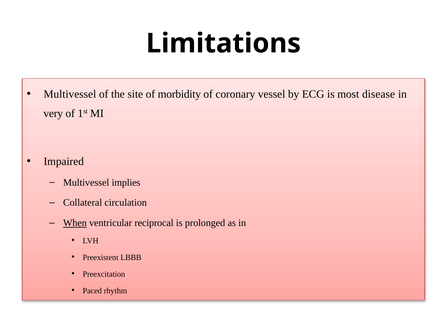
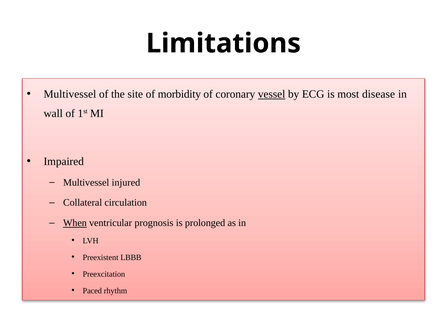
vessel underline: none -> present (272, 94)
very: very -> wall (53, 113)
implies: implies -> injured (126, 182)
reciprocal: reciprocal -> prognosis (154, 223)
